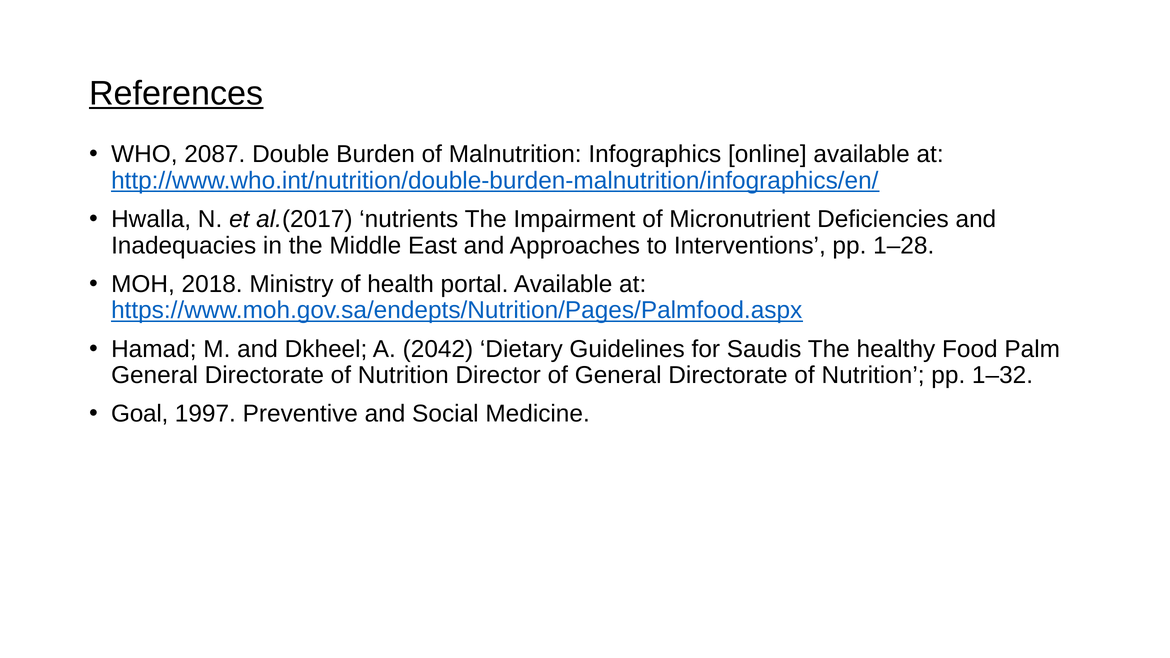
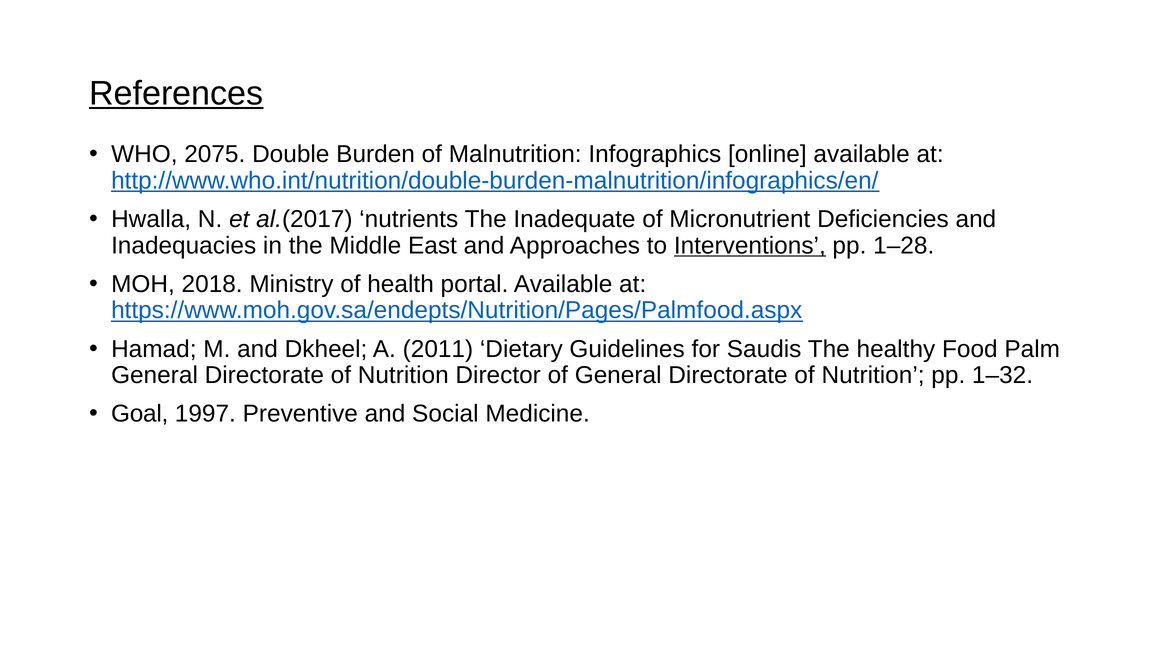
2087: 2087 -> 2075 (215, 154)
Impairment: Impairment -> Inadequate (574, 219)
Interventions underline: none -> present (750, 246)
2042: 2042 -> 2011 (438, 349)
